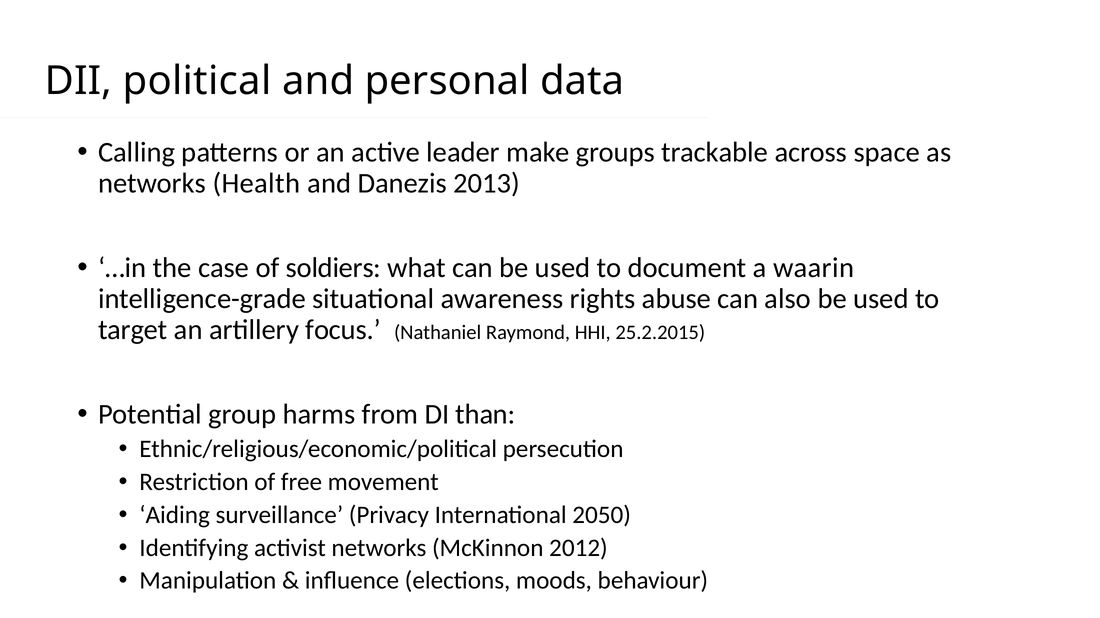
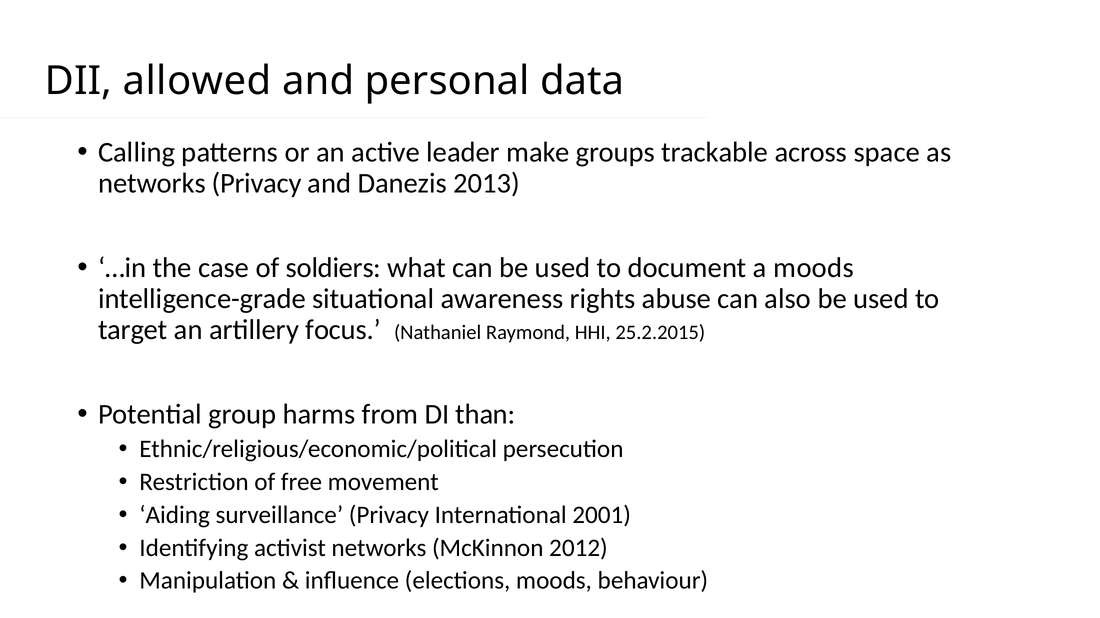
political: political -> allowed (197, 81)
networks Health: Health -> Privacy (257, 183)
a waarin: waarin -> moods (814, 268)
2050: 2050 -> 2001 (602, 516)
